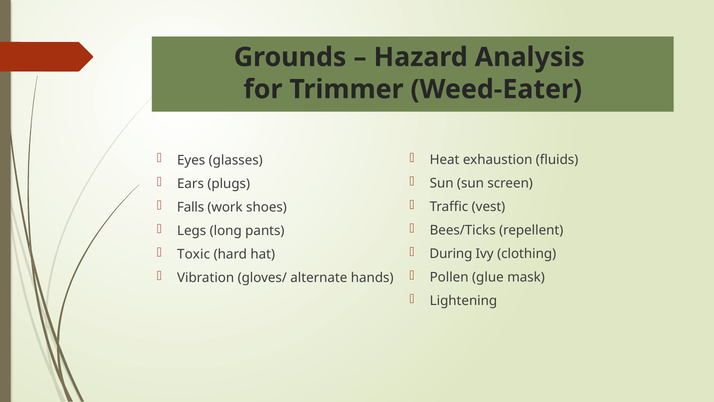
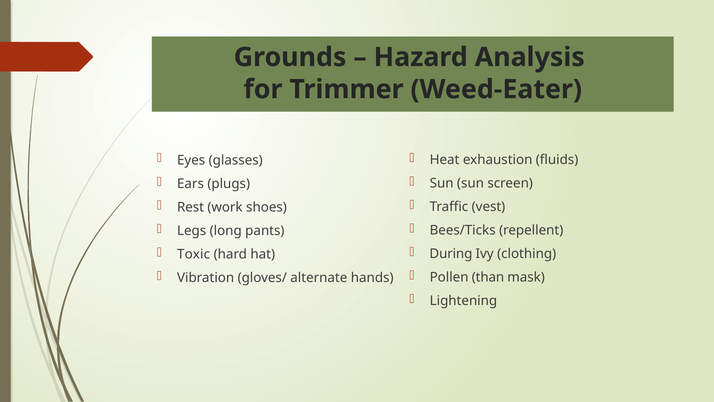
Falls: Falls -> Rest (191, 207)
glue: glue -> than (488, 277)
